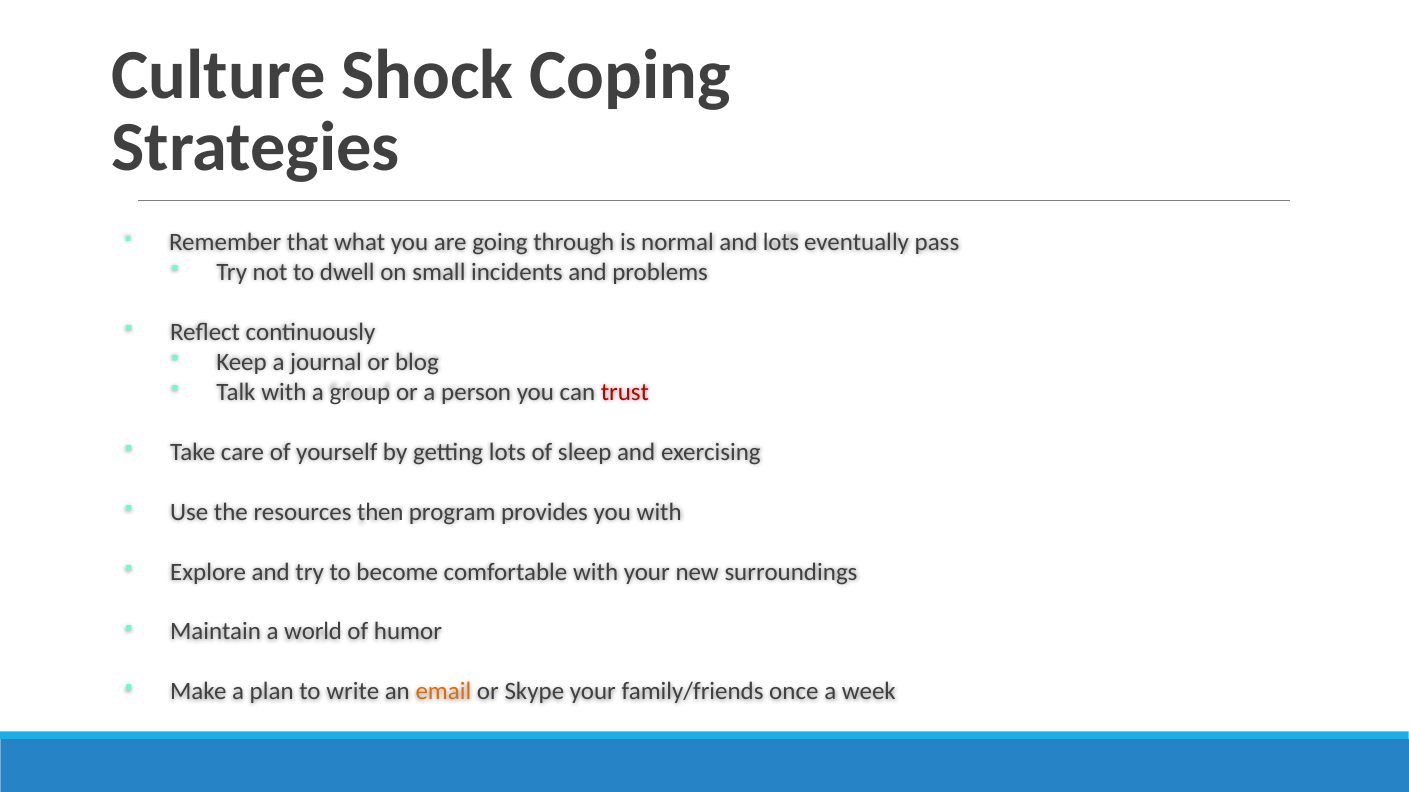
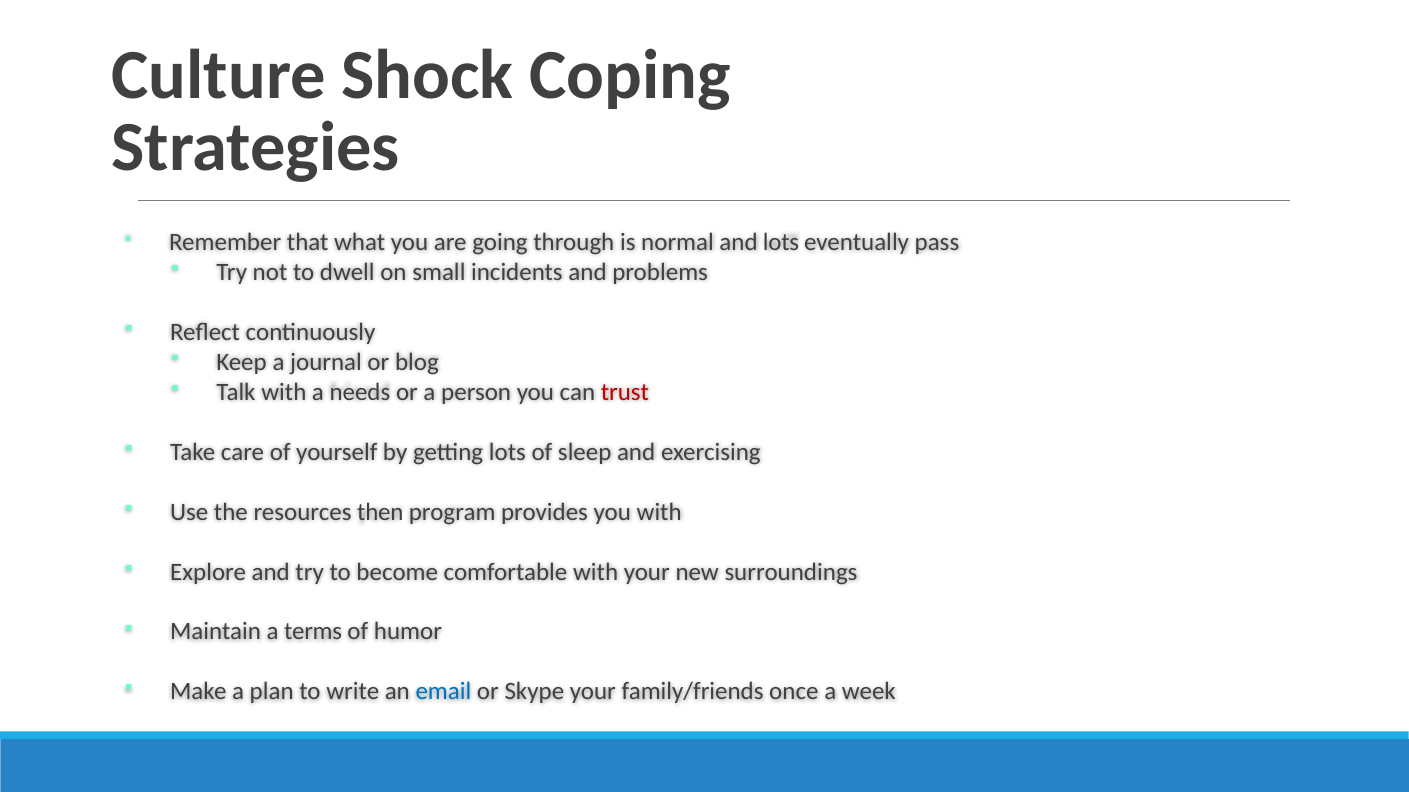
group: group -> needs (360, 392)
world: world -> terms (313, 632)
email colour: orange -> blue (443, 692)
